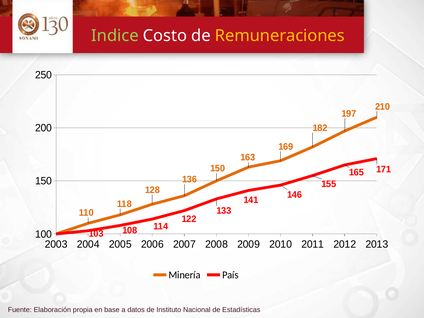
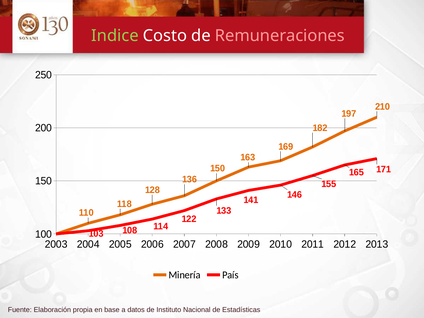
Remuneraciones colour: yellow -> pink (280, 36)
